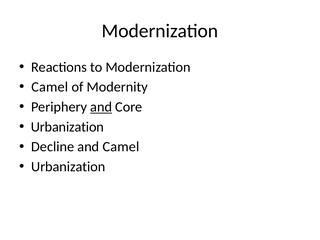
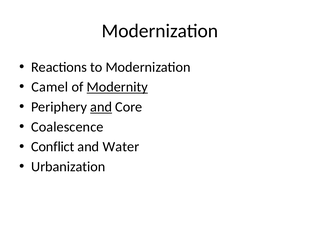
Modernity underline: none -> present (117, 87)
Urbanization: Urbanization -> Coalescence (67, 127)
Decline: Decline -> Conflict (53, 147)
and Camel: Camel -> Water (121, 147)
